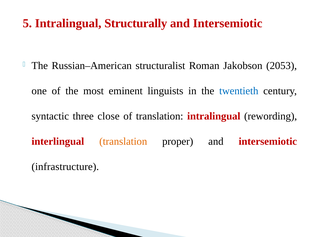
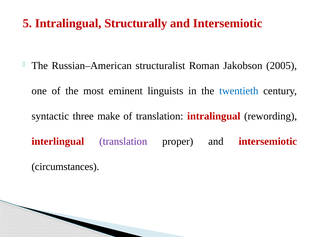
2053: 2053 -> 2005 (282, 66)
close: close -> make (109, 116)
translation colour: orange -> purple (123, 141)
infrastructure: infrastructure -> circumstances (65, 167)
